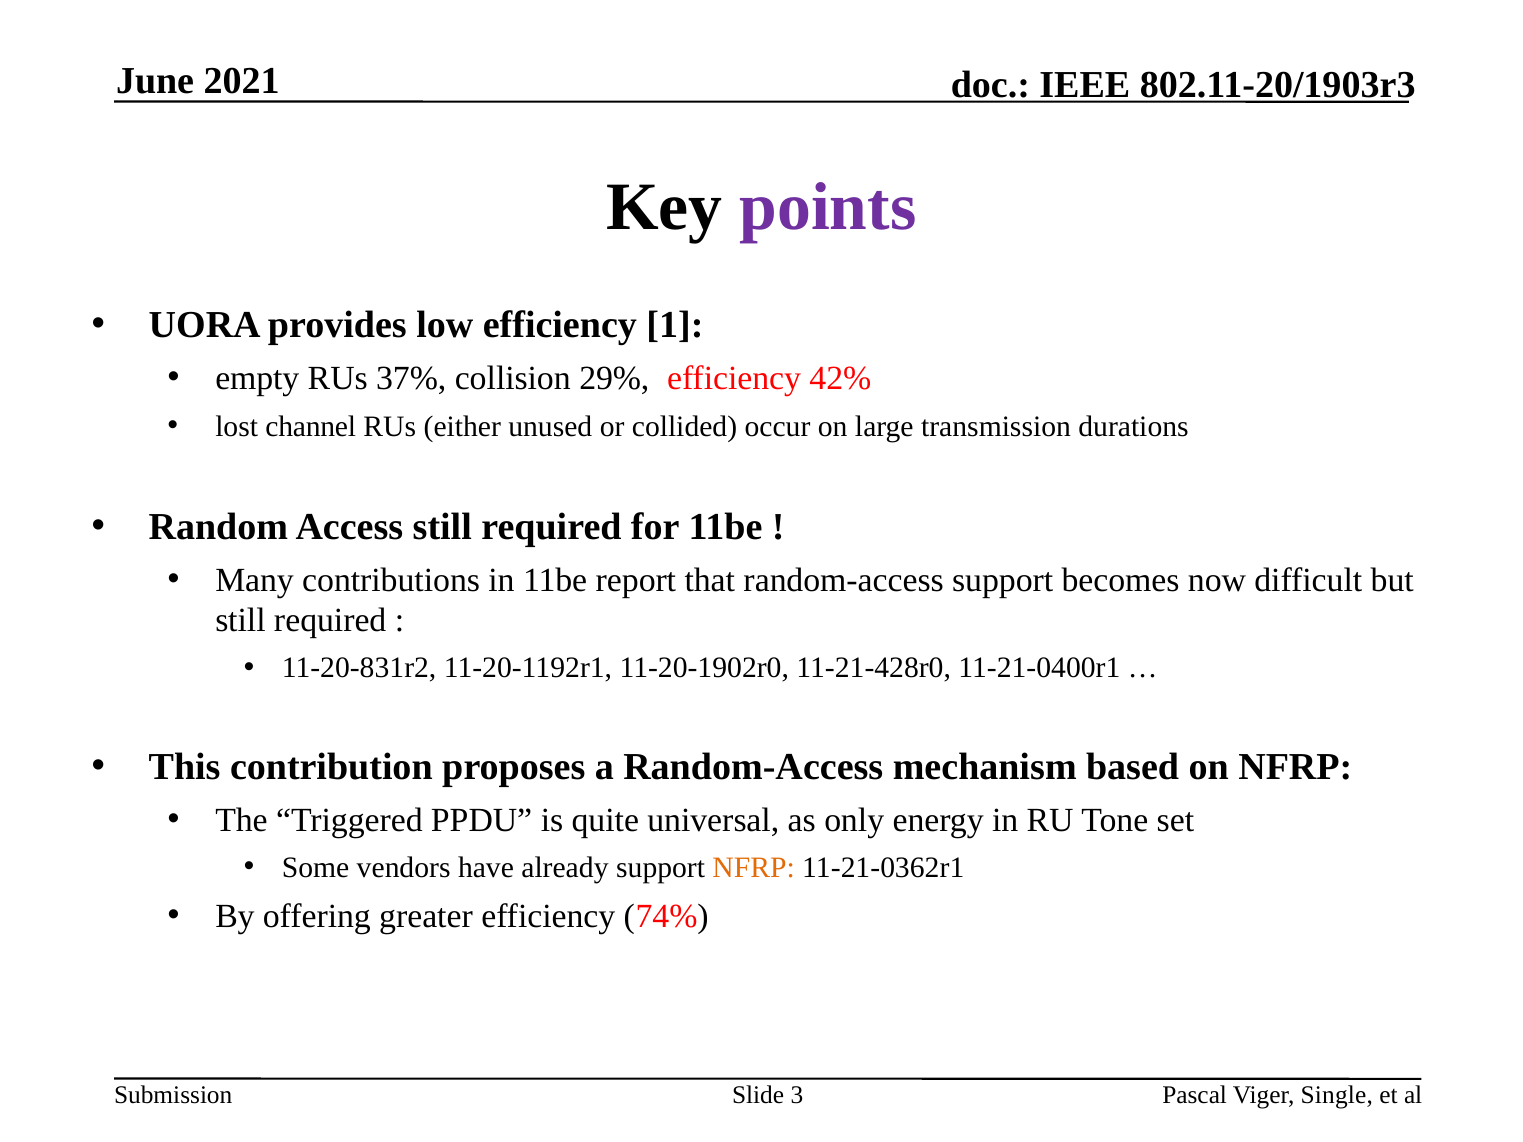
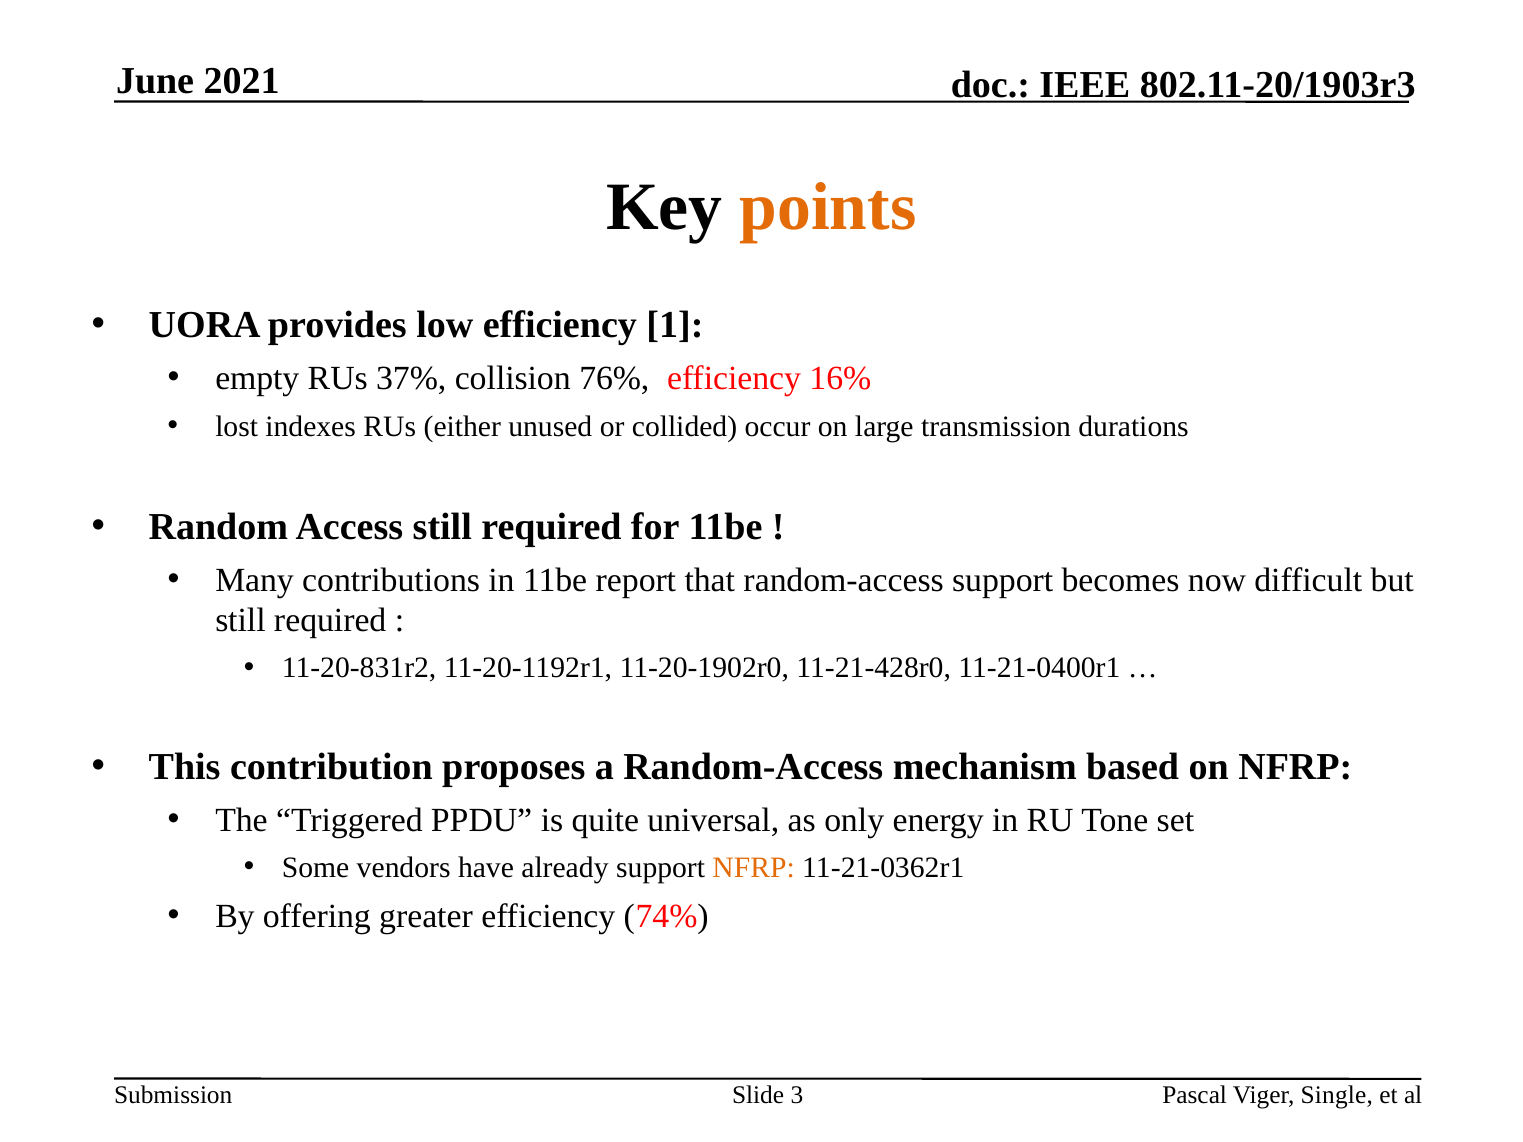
points colour: purple -> orange (828, 208)
29%: 29% -> 76% (614, 378)
42%: 42% -> 16% (840, 378)
channel: channel -> indexes (311, 427)
